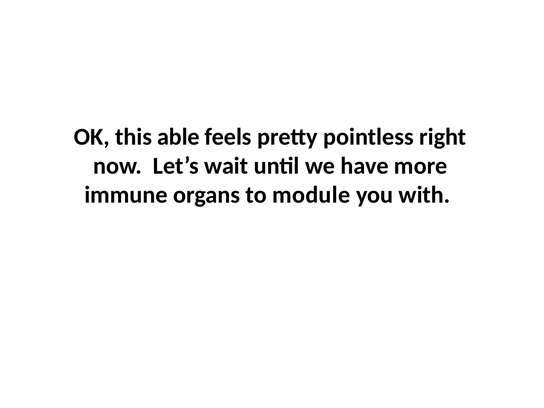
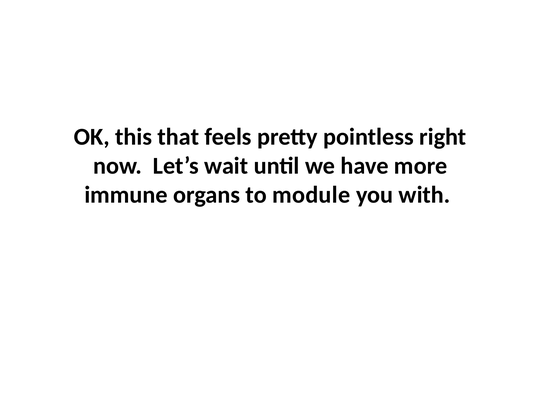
able: able -> that (178, 137)
